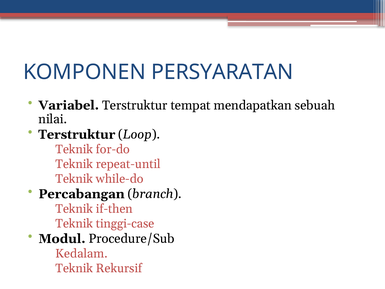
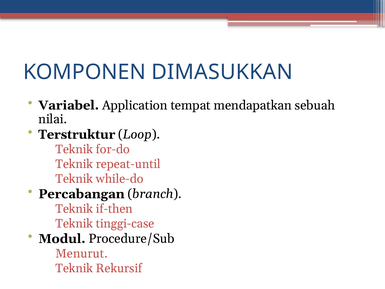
PERSYARATAN: PERSYARATAN -> DIMASUKKAN (222, 72)
Variabel Terstruktur: Terstruktur -> Application (135, 105)
Kedalam: Kedalam -> Menurut (82, 253)
